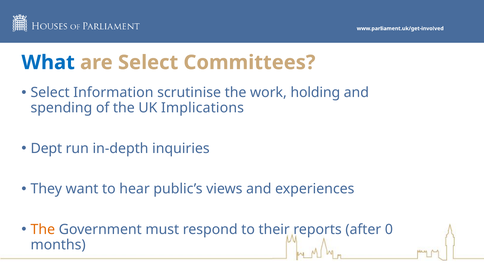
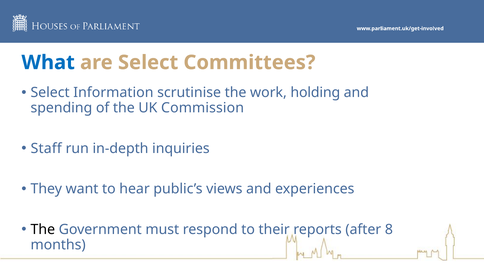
Implications: Implications -> Commission (203, 108)
Dept: Dept -> Staff (46, 149)
The colour: orange -> black (43, 230)
0: 0 -> 8 (389, 230)
